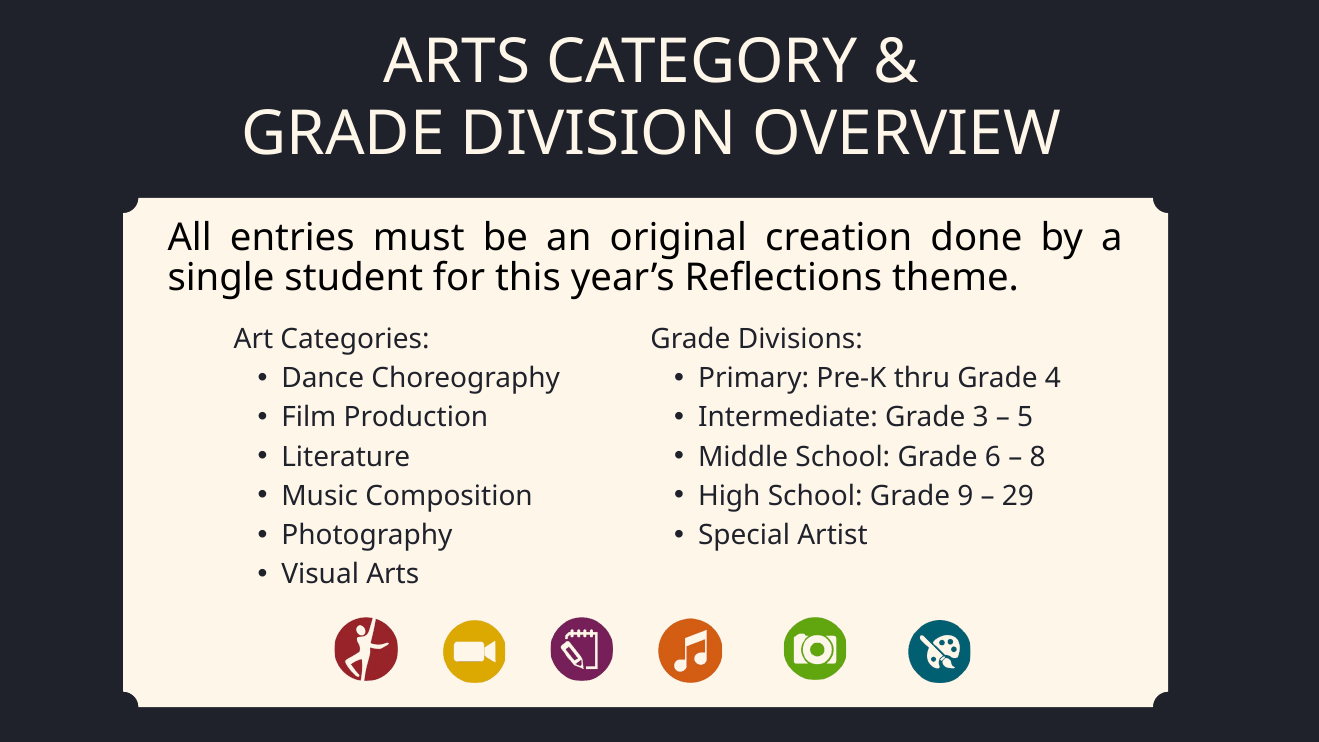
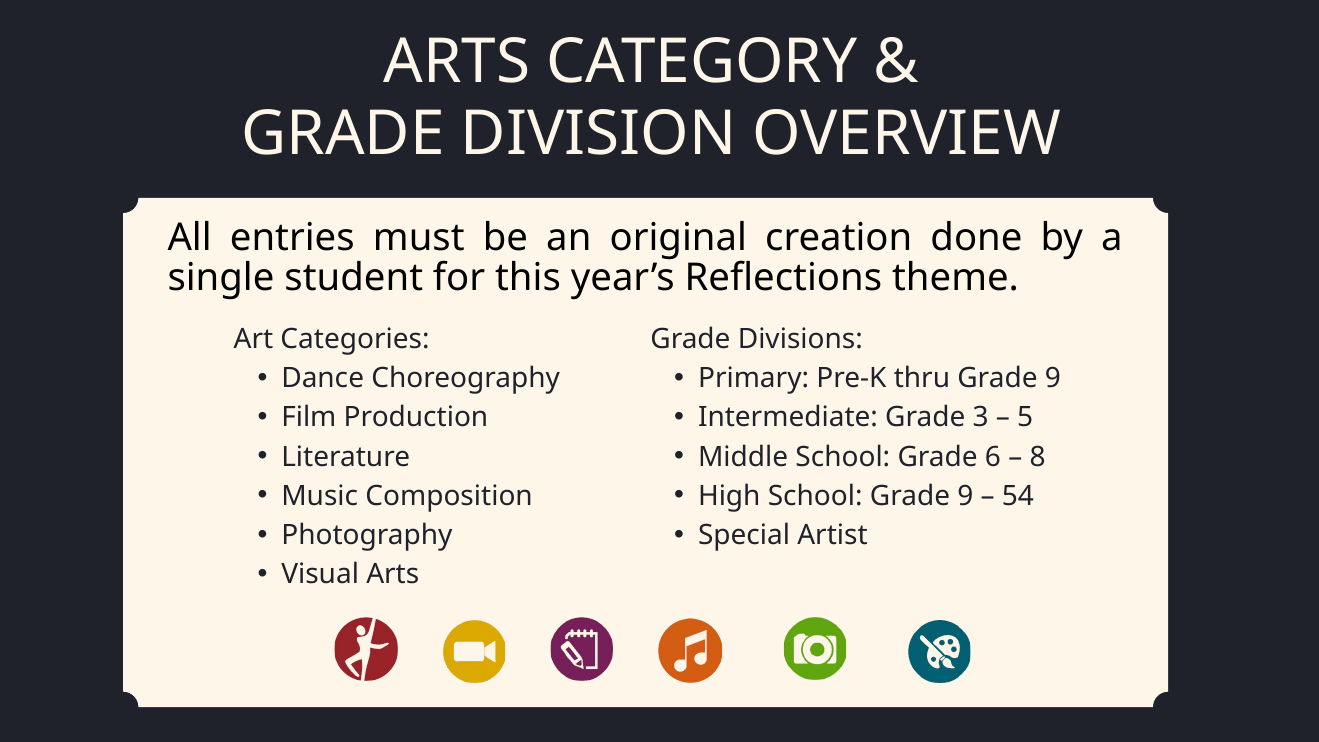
thru Grade 4: 4 -> 9 (1053, 378)
29: 29 -> 54 (1018, 496)
